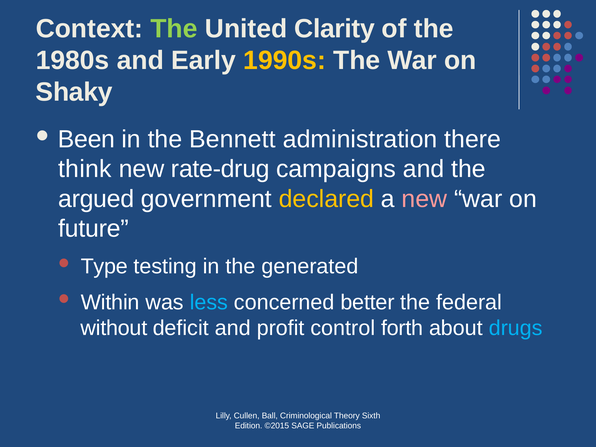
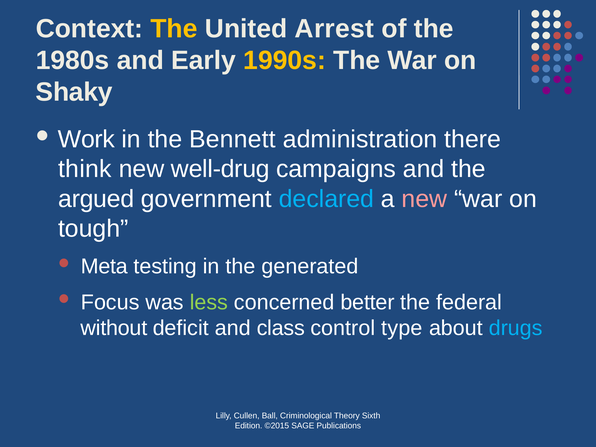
The colour: light green -> yellow (174, 29)
Clarity: Clarity -> Arrest (334, 29)
Been: Been -> Work (86, 139)
rate-drug: rate-drug -> well-drug (220, 169)
declared colour: yellow -> light blue (326, 199)
future: future -> tough (93, 229)
Type: Type -> Meta (104, 266)
Within: Within -> Focus (110, 302)
less colour: light blue -> light green (209, 302)
profit: profit -> class (281, 328)
forth: forth -> type (402, 328)
